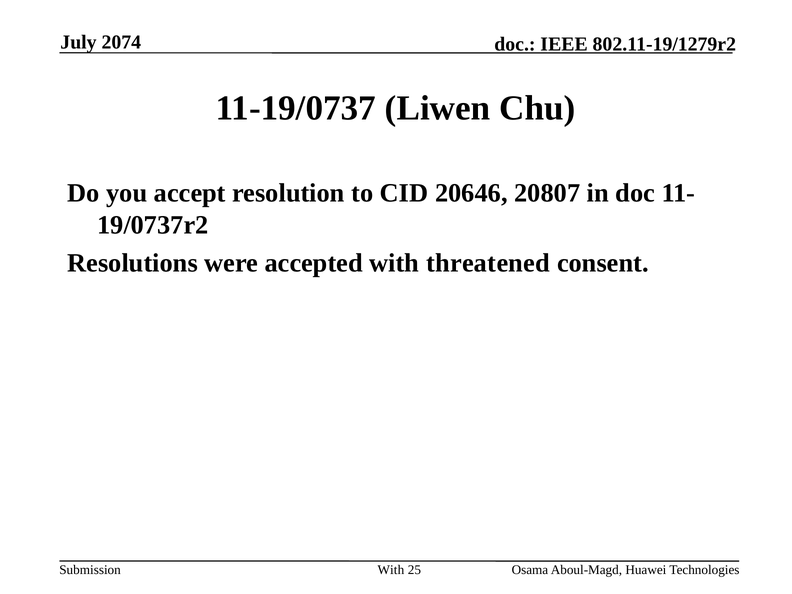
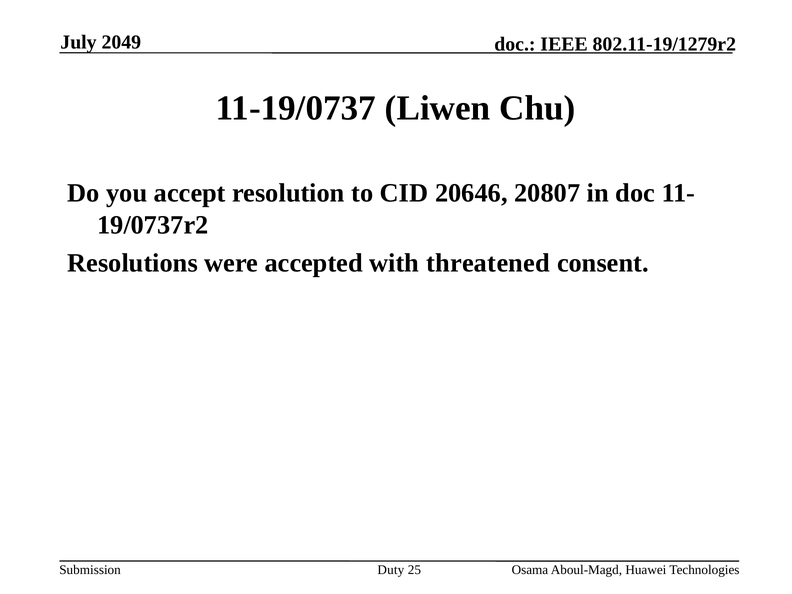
2074: 2074 -> 2049 (121, 42)
With: With -> Duty (391, 570)
